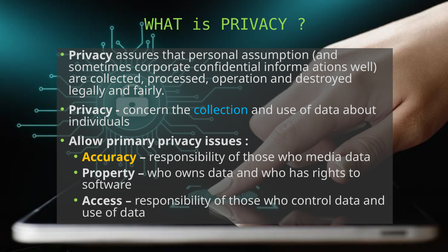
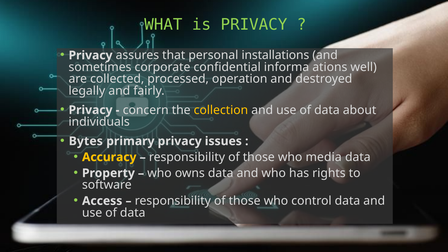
assumption: assumption -> installations (275, 55)
collection colour: light blue -> yellow (221, 110)
Allow: Allow -> Bytes (86, 141)
